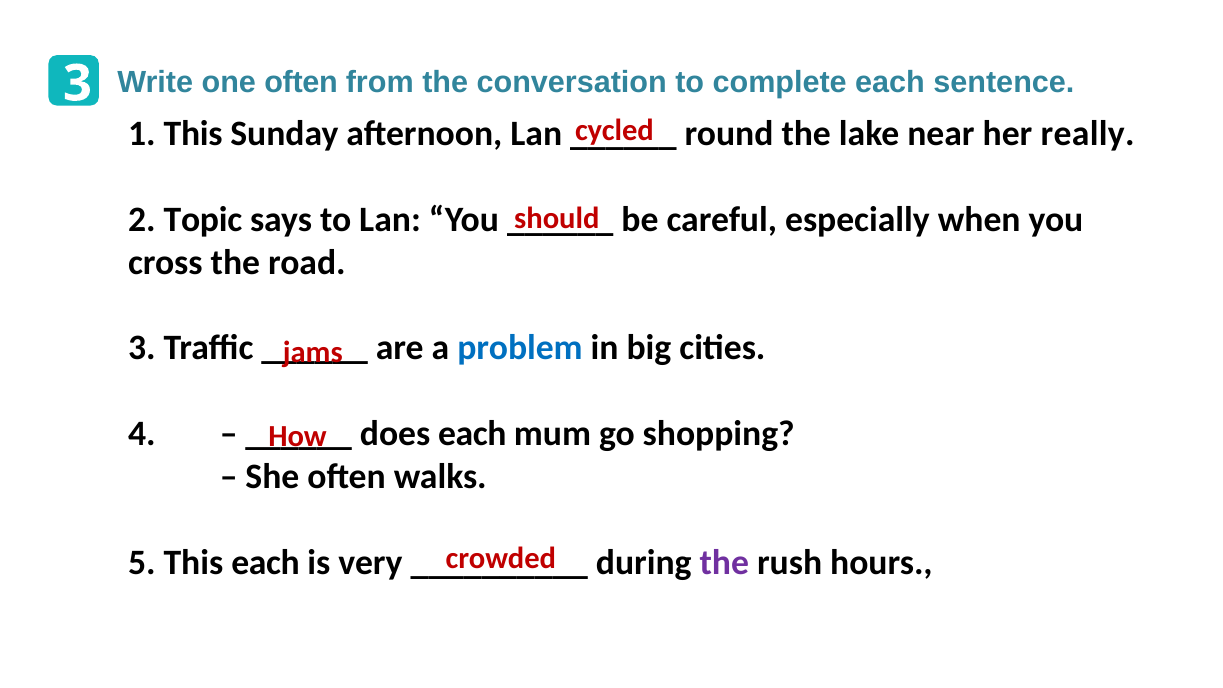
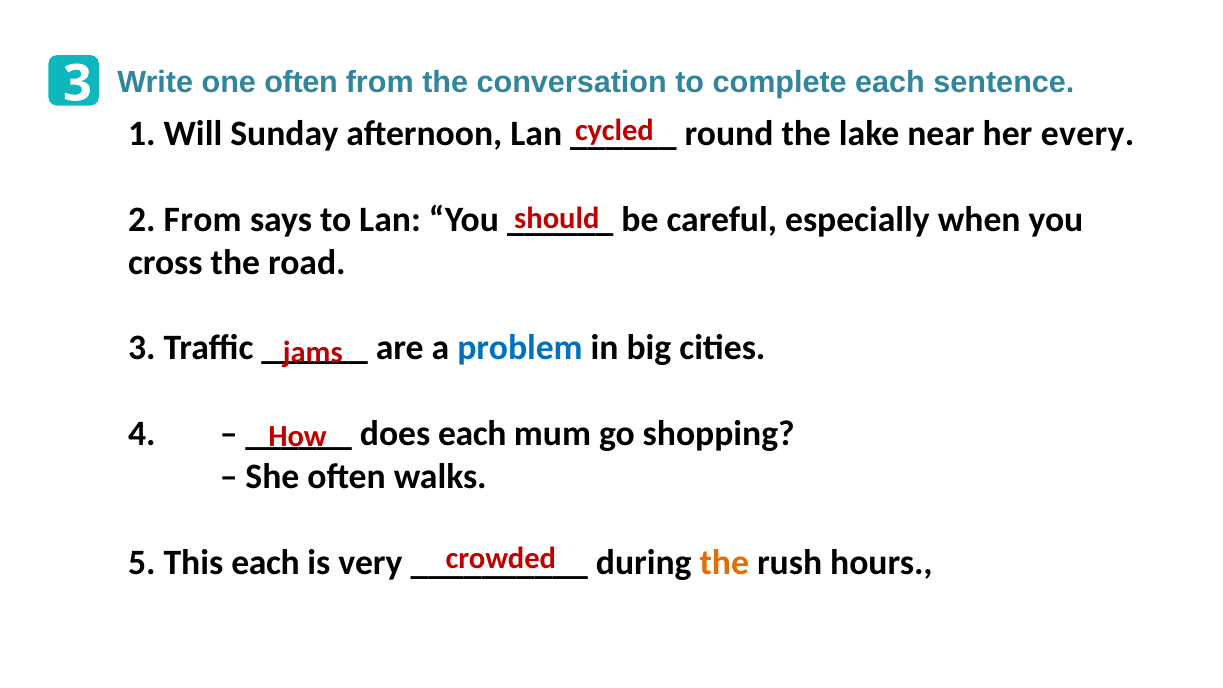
1 This: This -> Will (193, 134)
really: really -> every (1088, 134)
2 Topic: Topic -> From (203, 220)
the colour: purple -> orange (724, 562)
